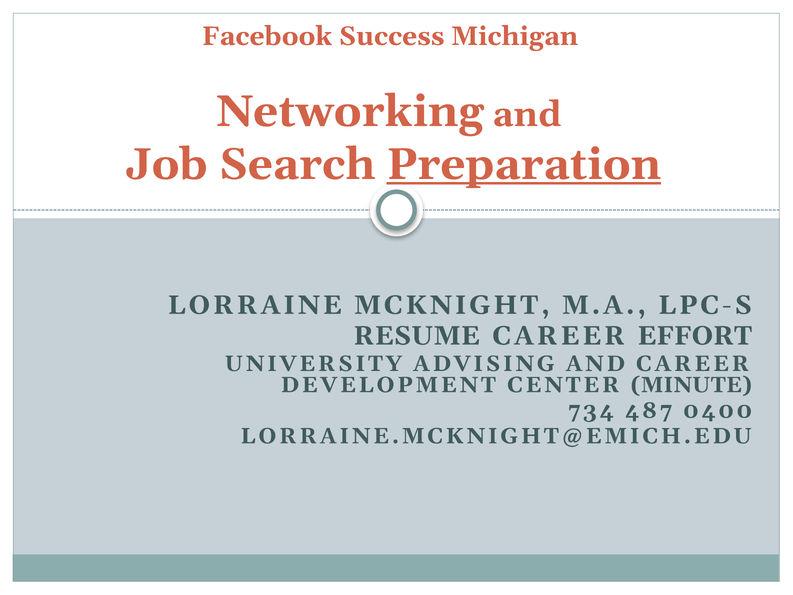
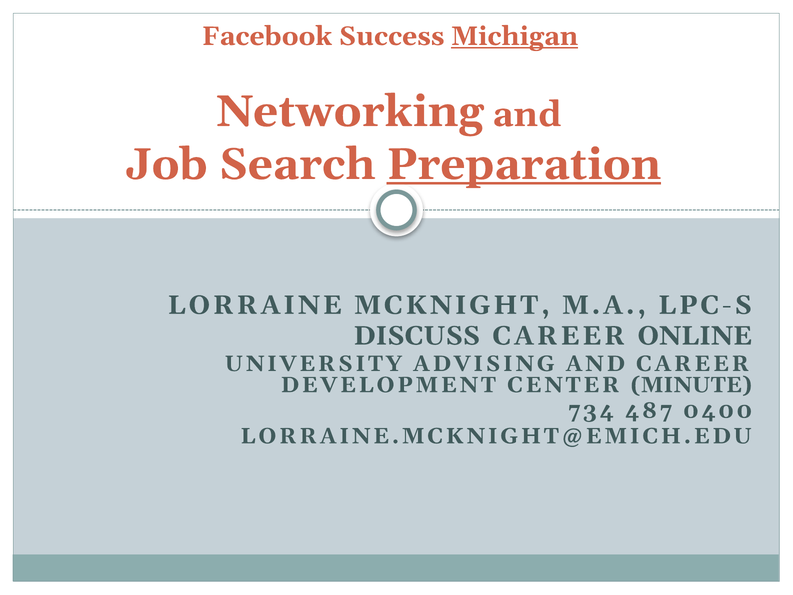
Michigan underline: none -> present (515, 36)
RESUME: RESUME -> DISCUSS (417, 336)
EFFORT: EFFORT -> ONLINE (695, 336)
